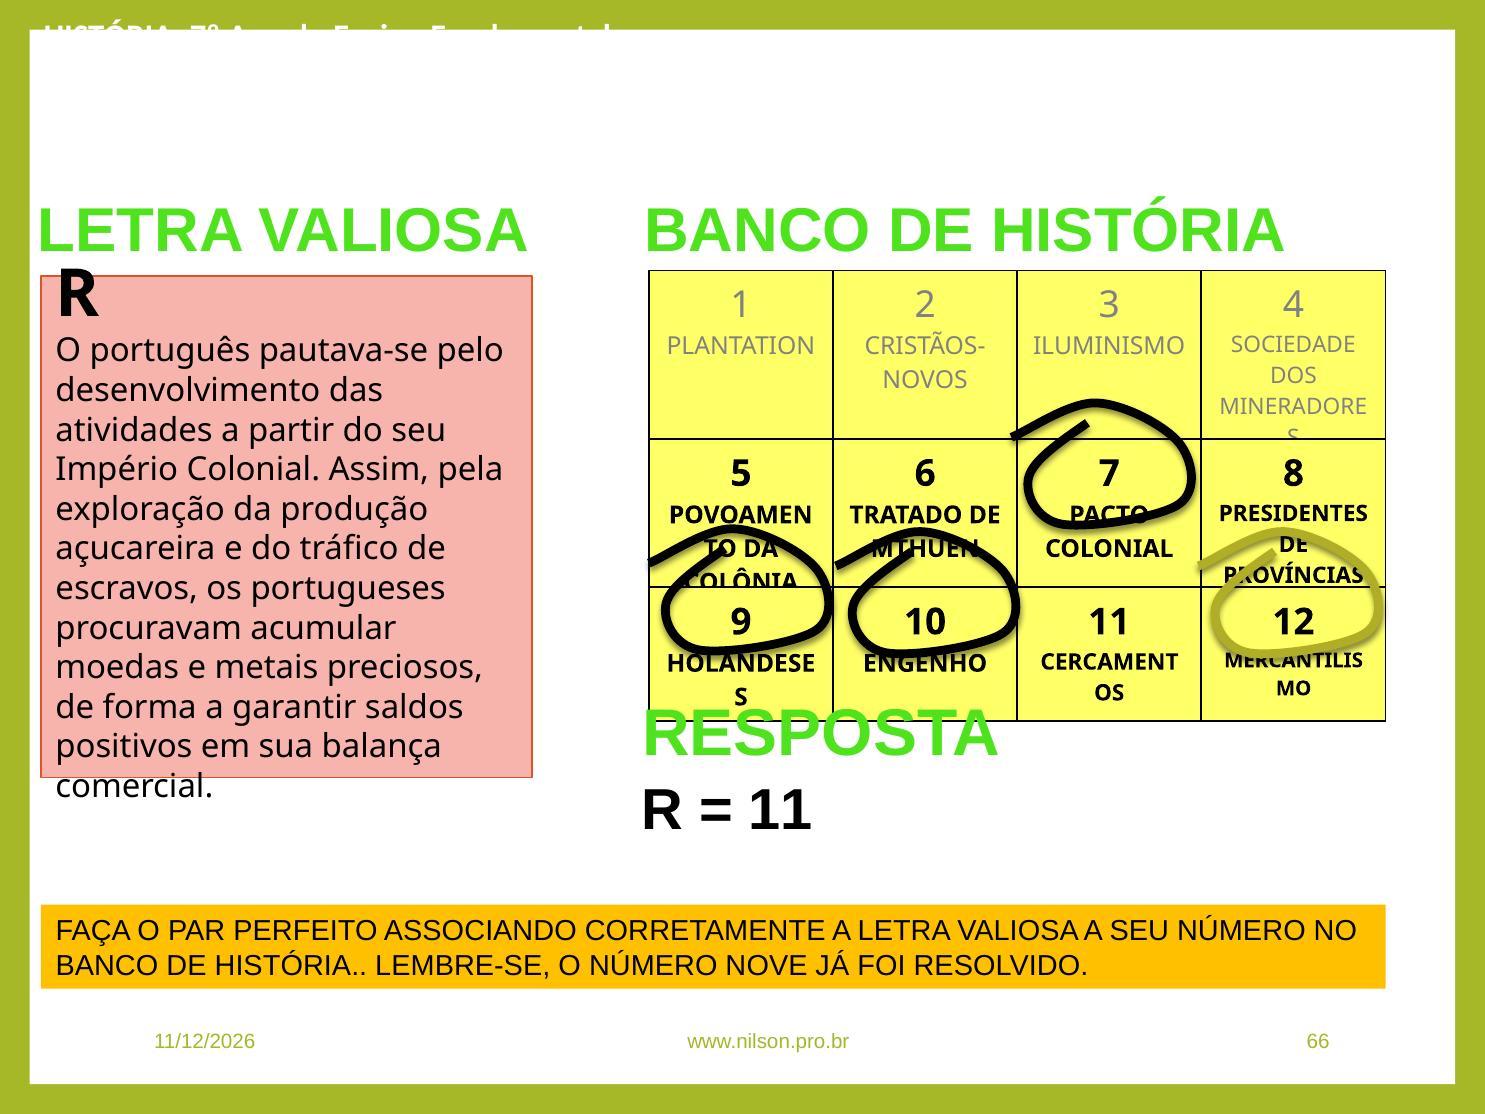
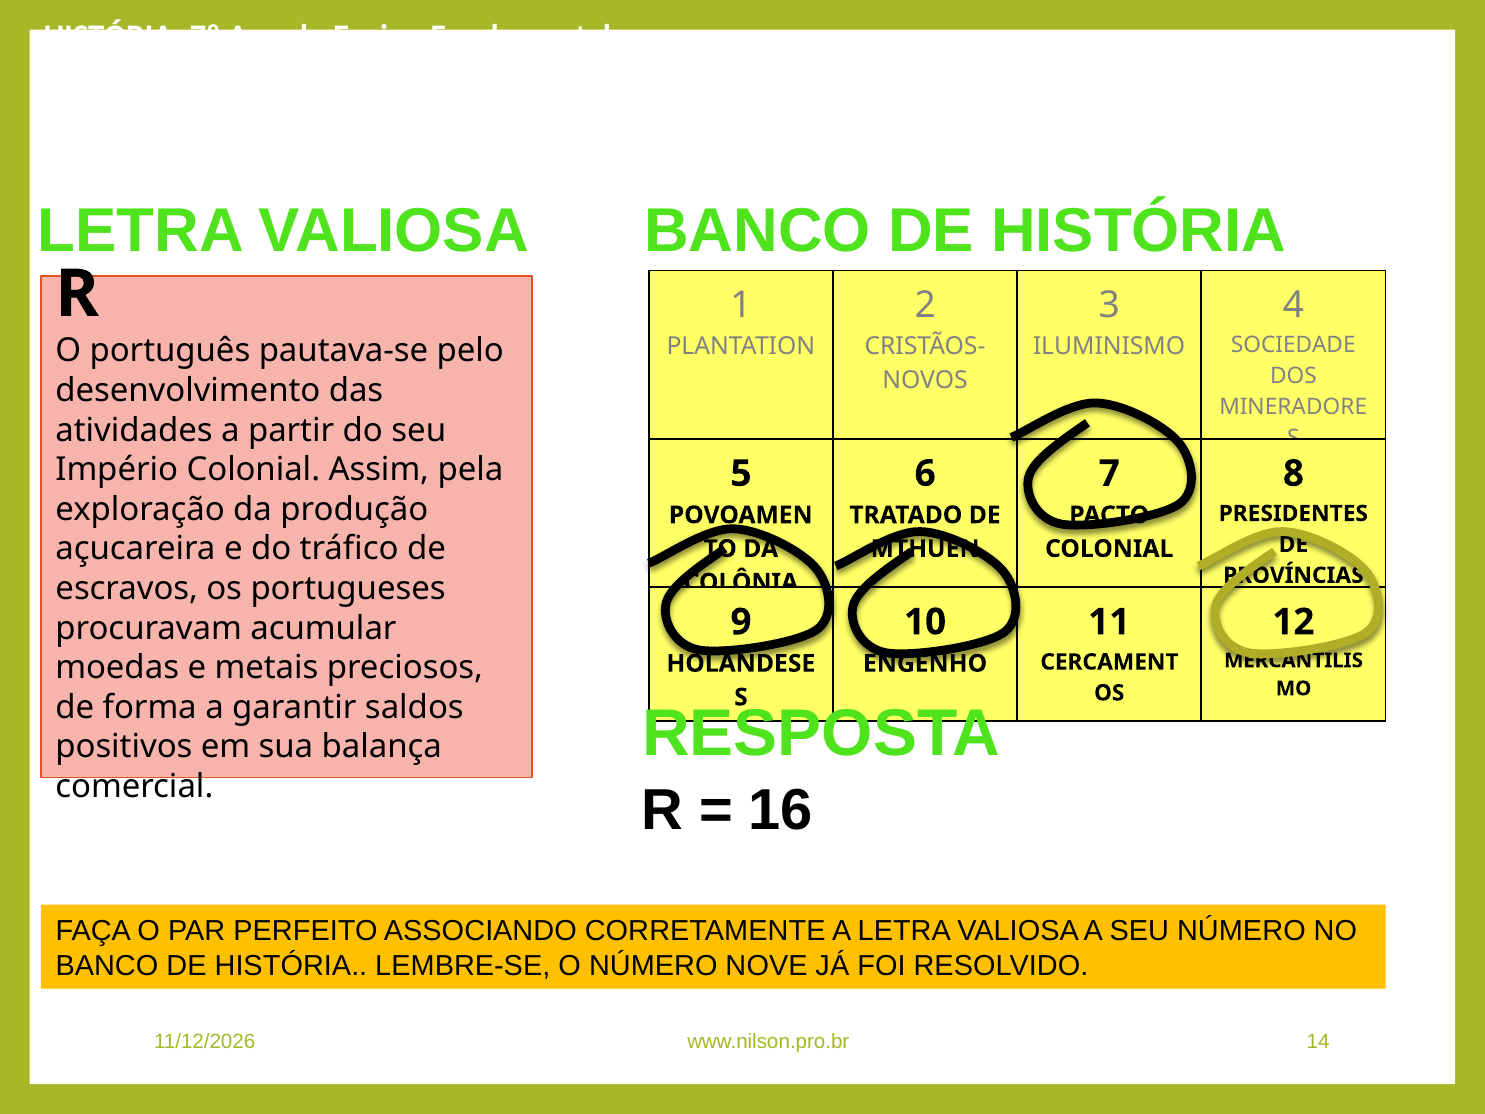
11: 11 -> 16 (781, 810)
66: 66 -> 14 (1318, 1042)
